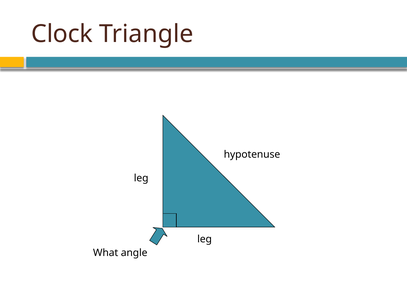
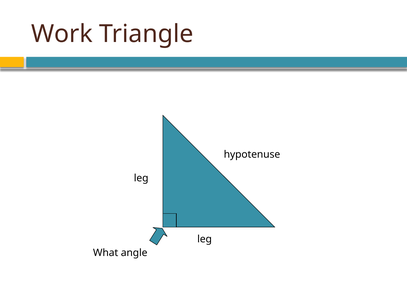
Clock: Clock -> Work (62, 34)
